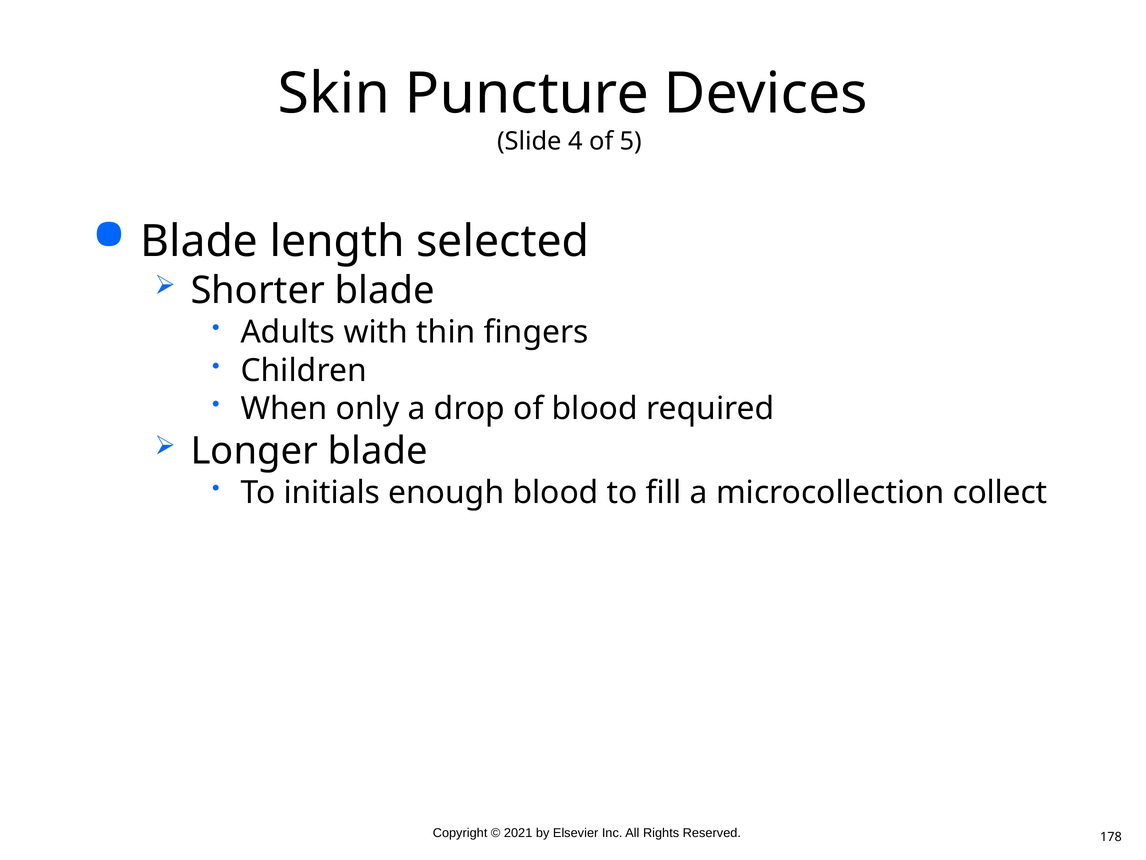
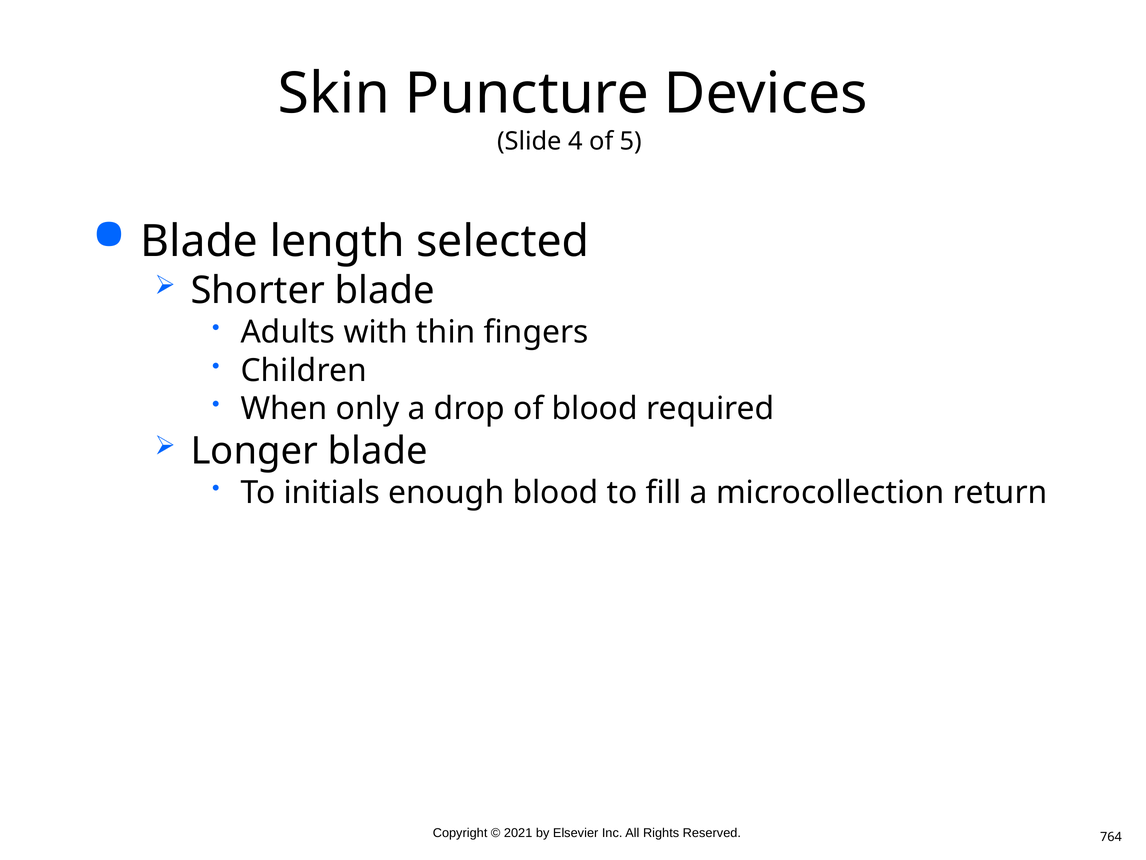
collect: collect -> return (1000, 493)
178: 178 -> 764 (1111, 836)
